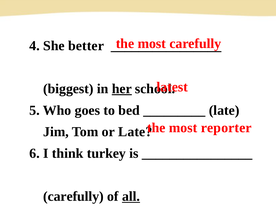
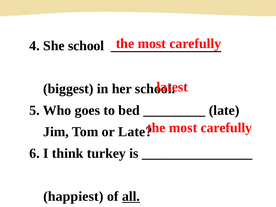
She better: better -> school (86, 46)
her underline: present -> none (122, 89)
reporter: reporter -> carefully (226, 128)
carefully: carefully -> happiest (73, 196)
